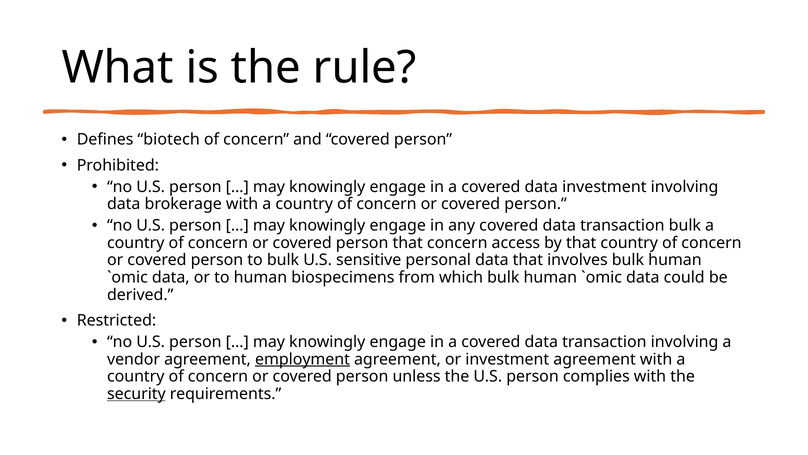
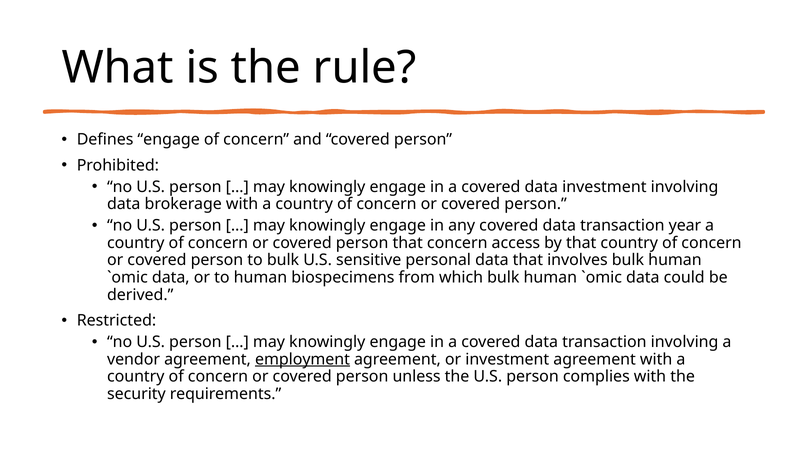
Defines biotech: biotech -> engage (169, 139)
transaction bulk: bulk -> year (685, 225)
security underline: present -> none (136, 393)
